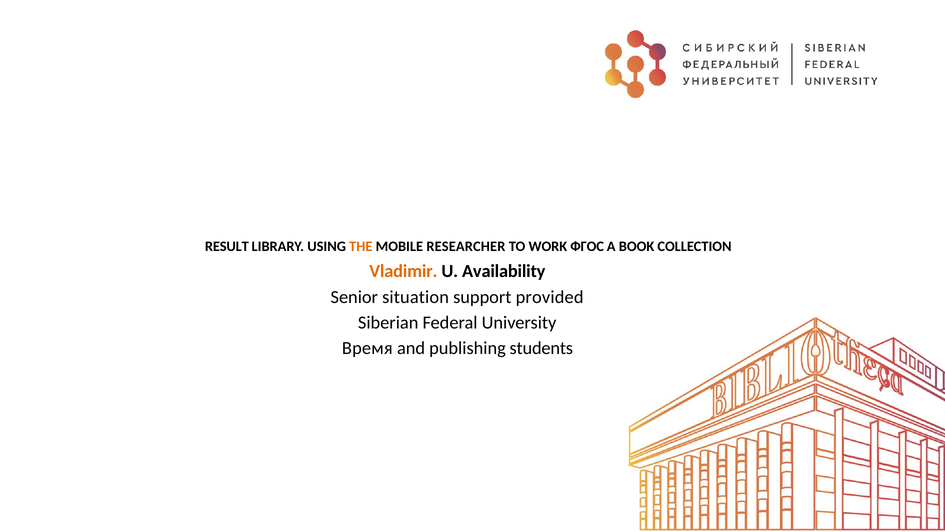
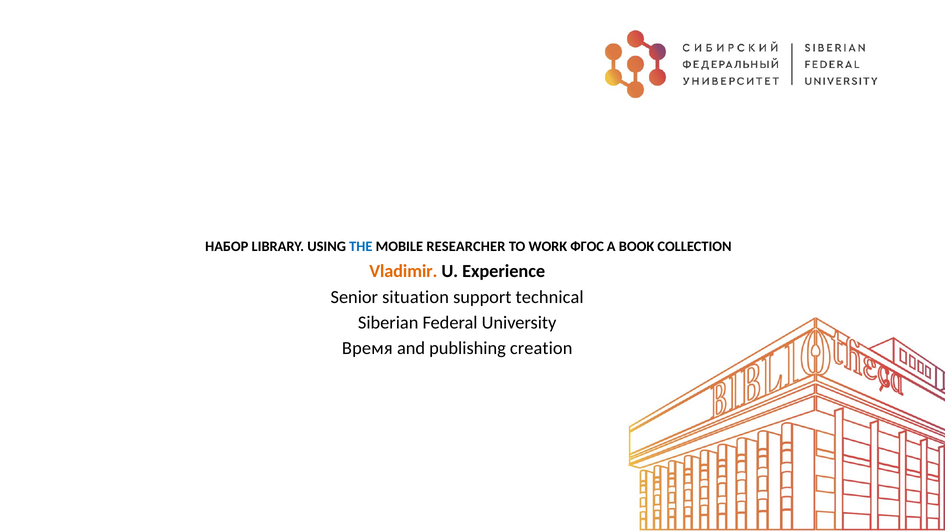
RESULT: RESULT -> НАБОР (227, 246)
THE colour: orange -> blue (361, 246)
Availability: Availability -> Experience (504, 271)
provided: provided -> technical (550, 297)
students: students -> creation (541, 348)
